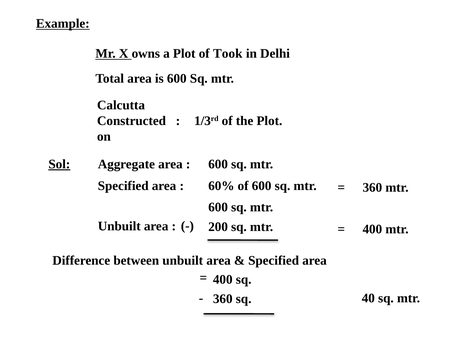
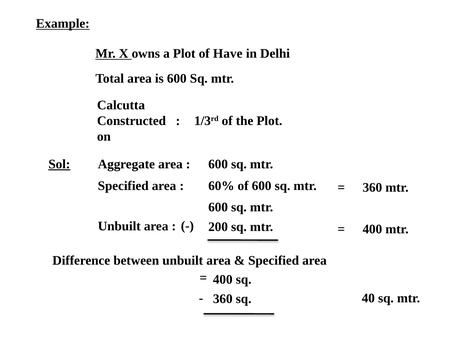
Took: Took -> Have (228, 53)
